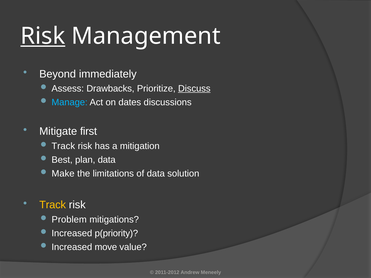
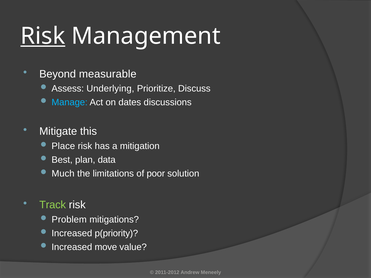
immediately: immediately -> measurable (108, 74)
Drawbacks: Drawbacks -> Underlying (110, 89)
Discuss underline: present -> none (194, 89)
first: first -> this (89, 131)
Track: Track -> Place (63, 146)
Make: Make -> Much (63, 174)
of data: data -> poor (156, 174)
Track colour: yellow -> light green (53, 205)
